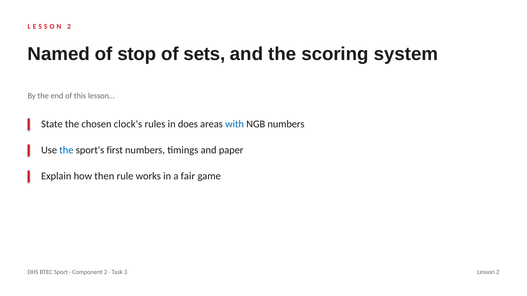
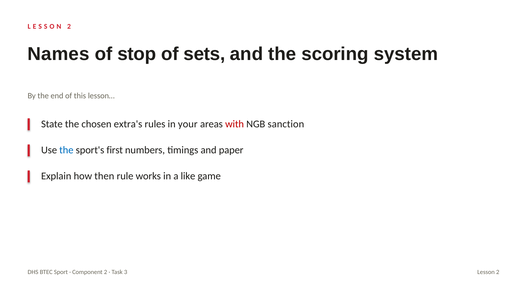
Named: Named -> Names (59, 54)
clock's: clock's -> extra's (128, 124)
does: does -> your (188, 124)
with colour: blue -> red (235, 124)
NGB numbers: numbers -> sanction (286, 124)
fair: fair -> like (188, 176)
